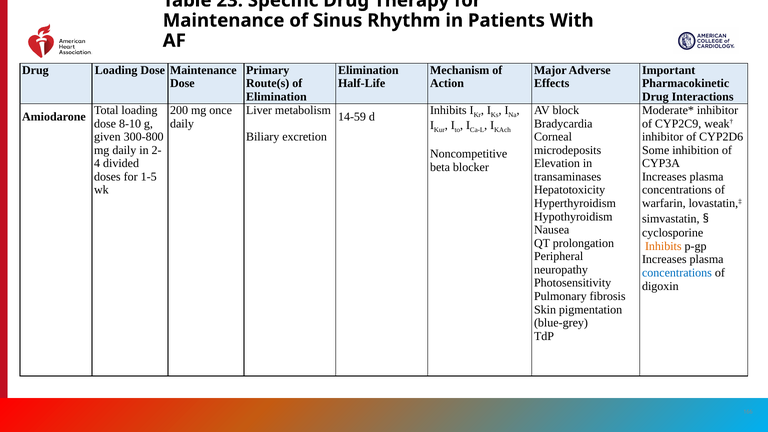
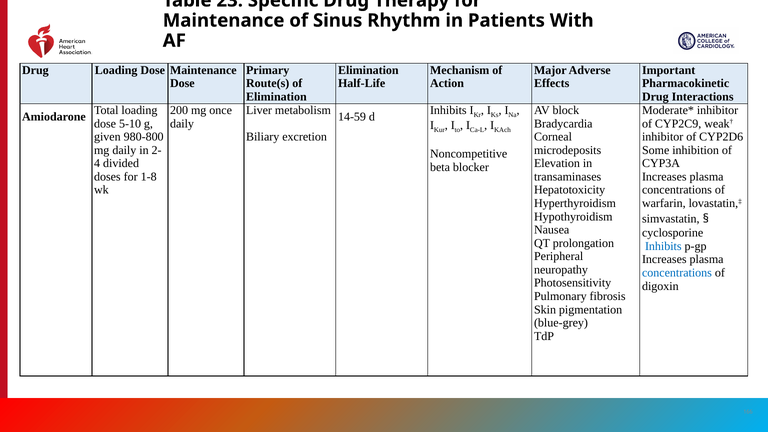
8-10: 8-10 -> 5-10 (130, 124)
300-800: 300-800 -> 980-800 (144, 137)
1-5: 1-5 -> 1-8 (149, 177)
Inhibits colour: orange -> blue (663, 246)
